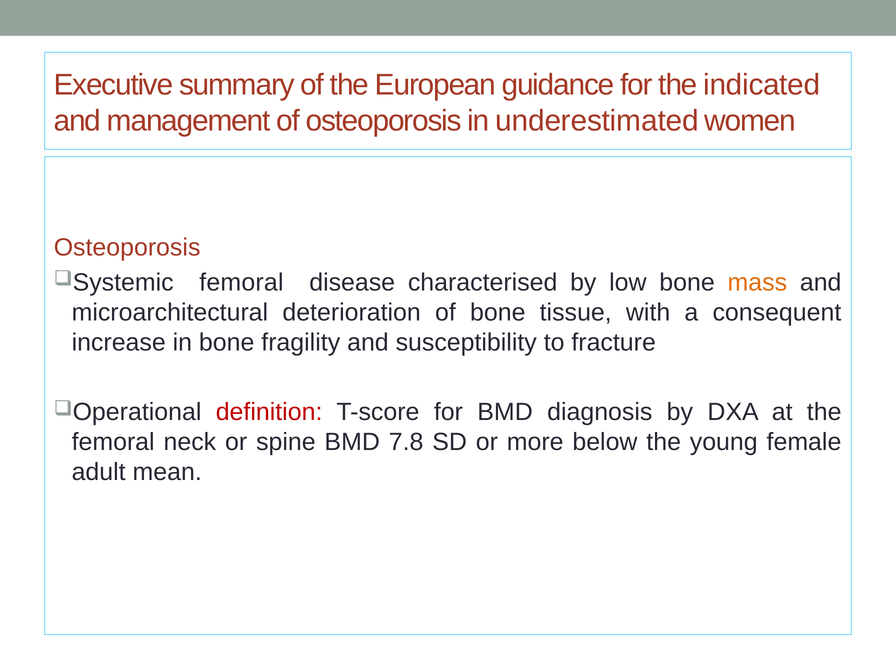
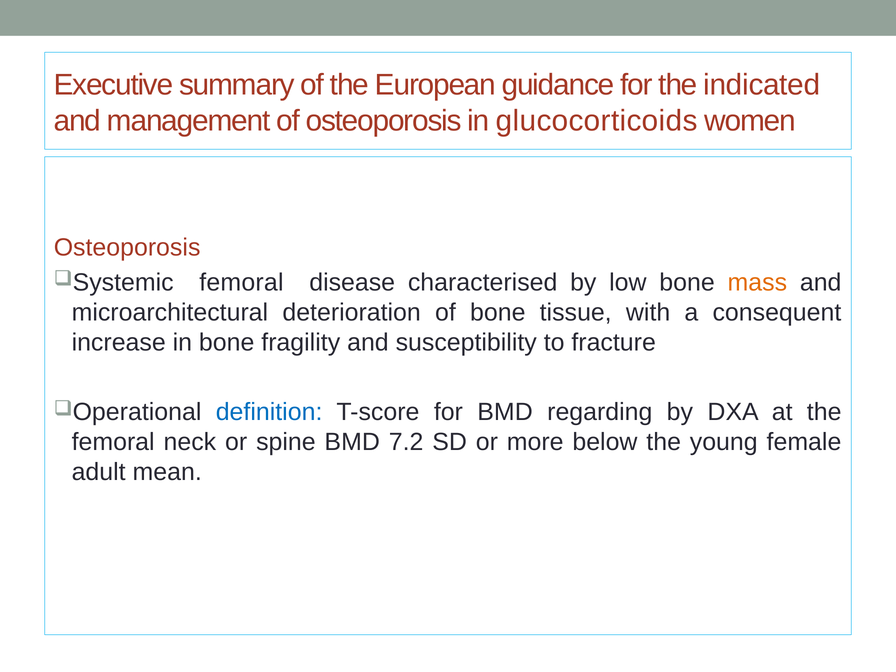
underestimated: underestimated -> glucocorticoids (597, 121)
definition colour: red -> blue (269, 412)
diagnosis: diagnosis -> regarding (600, 412)
7.8: 7.8 -> 7.2 (406, 442)
